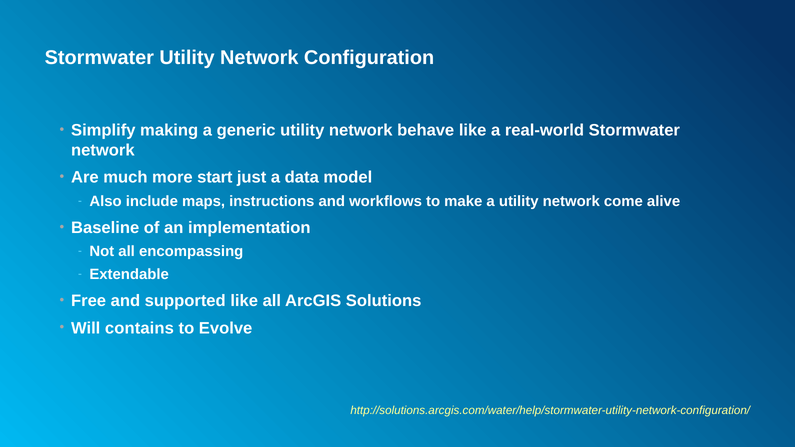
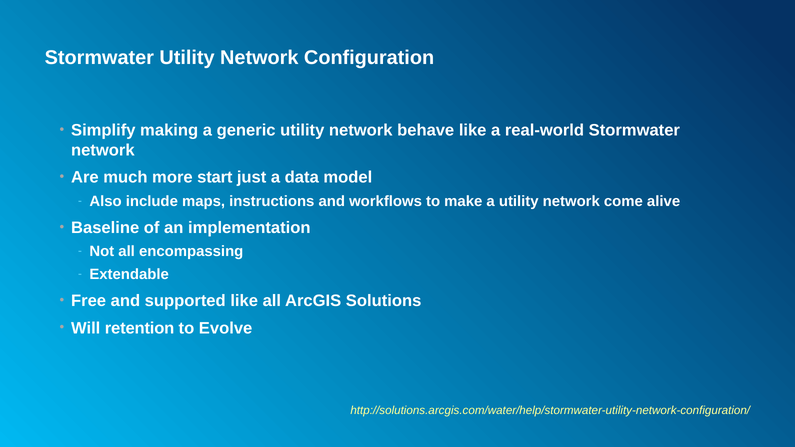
contains: contains -> retention (140, 328)
